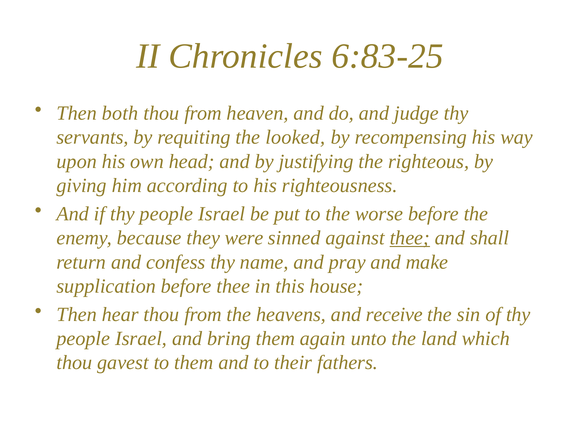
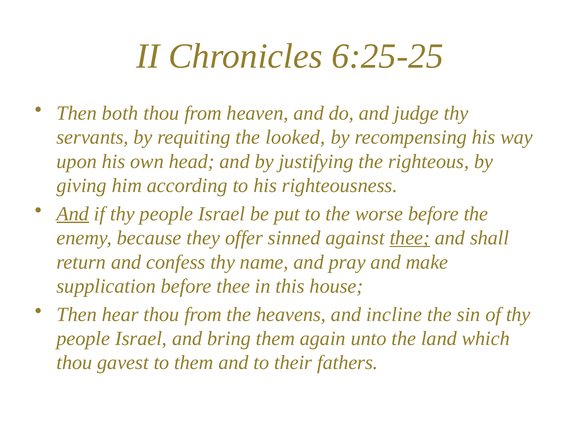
6:83-25: 6:83-25 -> 6:25-25 (387, 56)
And underline: none -> present (73, 214)
were: were -> offer (244, 238)
receive: receive -> incline (394, 314)
